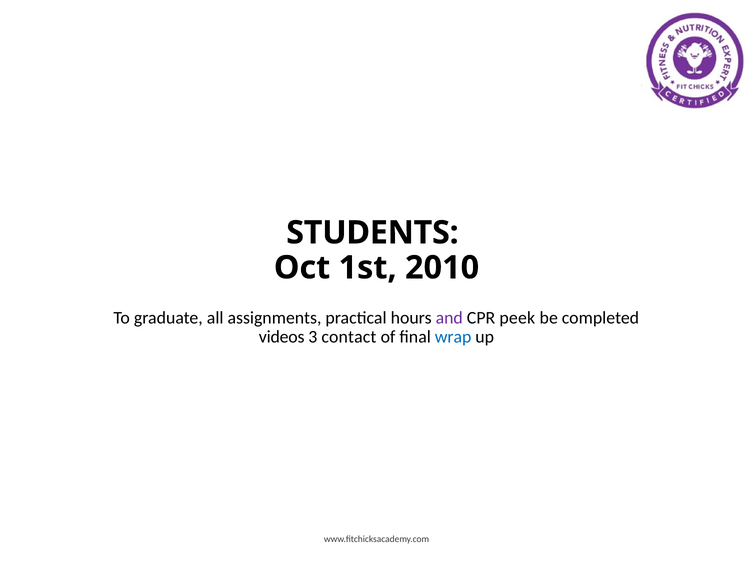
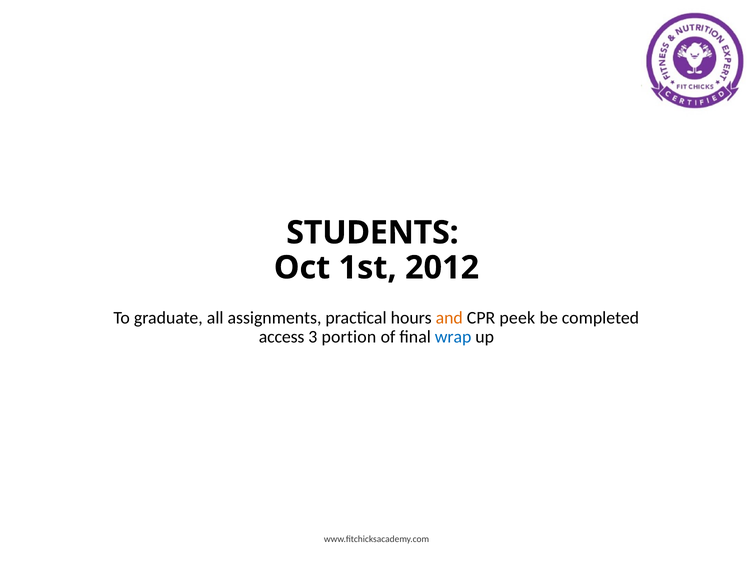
2010: 2010 -> 2012 (442, 268)
and colour: purple -> orange (449, 318)
videos: videos -> access (282, 337)
contact: contact -> portion (349, 337)
